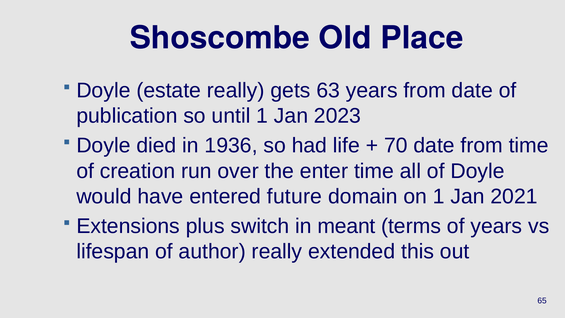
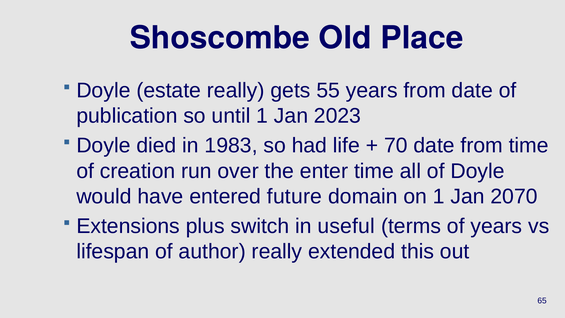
63: 63 -> 55 (328, 90)
1936: 1936 -> 1983 (231, 146)
2021: 2021 -> 2070 (514, 196)
meant: meant -> useful (346, 226)
